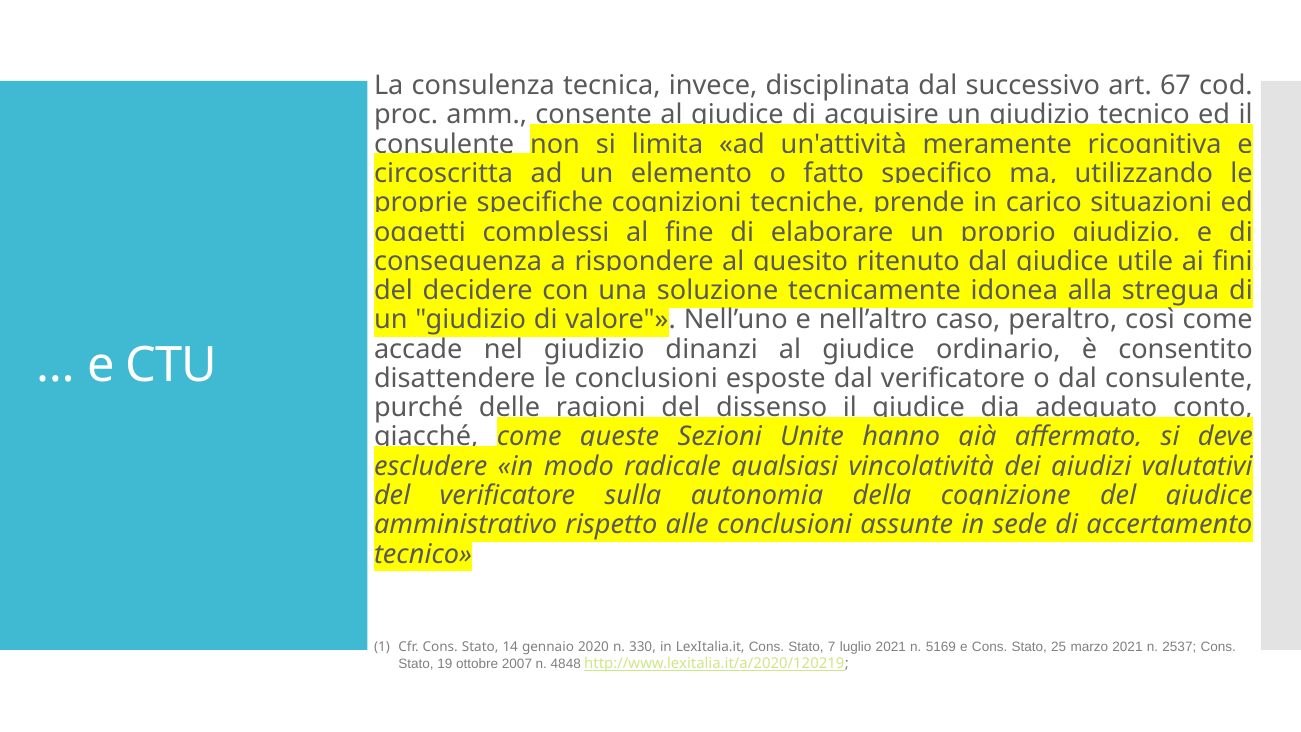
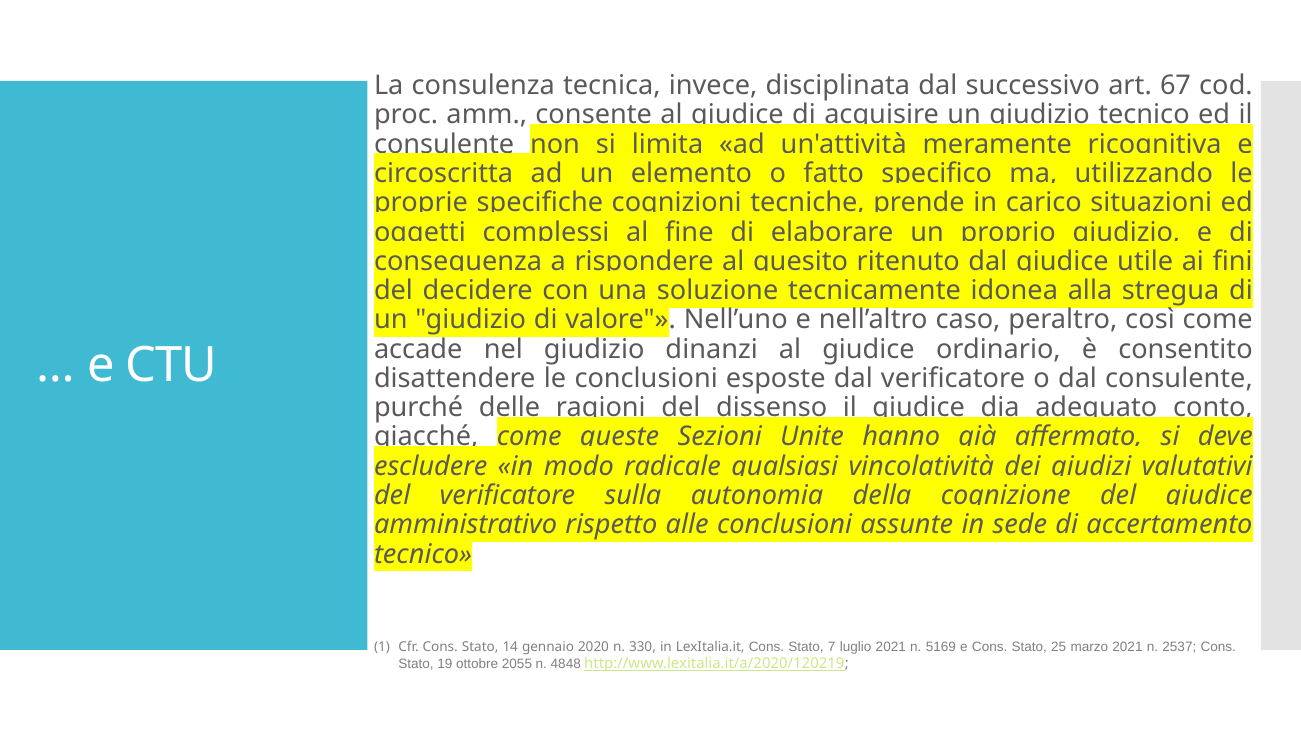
2007: 2007 -> 2055 (517, 664)
